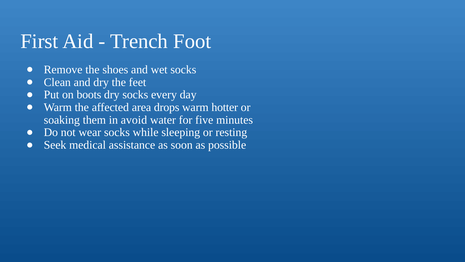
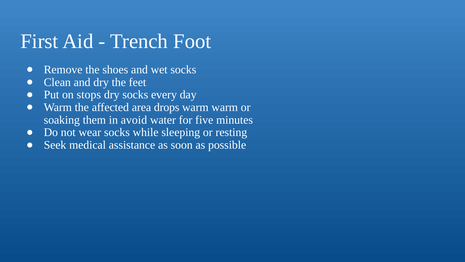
boots: boots -> stops (89, 95)
warm hotter: hotter -> warm (225, 107)
